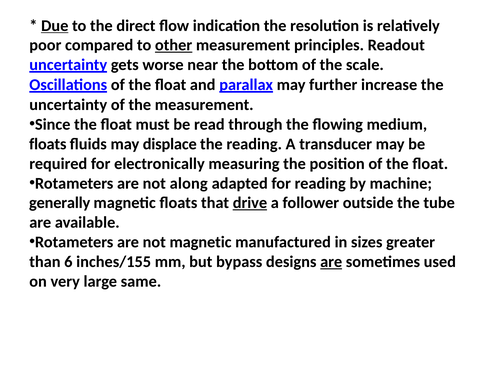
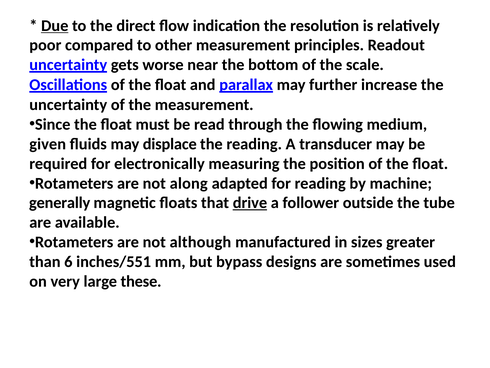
other underline: present -> none (174, 45)
floats: floats -> given (48, 144)
not magnetic: magnetic -> although (200, 242)
inches/155: inches/155 -> inches/551 (114, 261)
are underline: present -> none (331, 261)
same: same -> these (141, 281)
